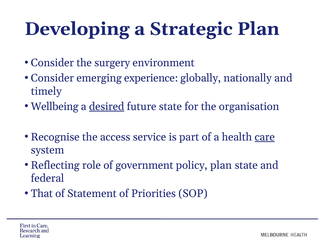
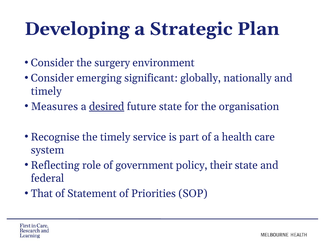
experience: experience -> significant (151, 78)
Wellbeing: Wellbeing -> Measures (54, 106)
the access: access -> timely (115, 137)
care underline: present -> none (265, 137)
policy plan: plan -> their (221, 165)
